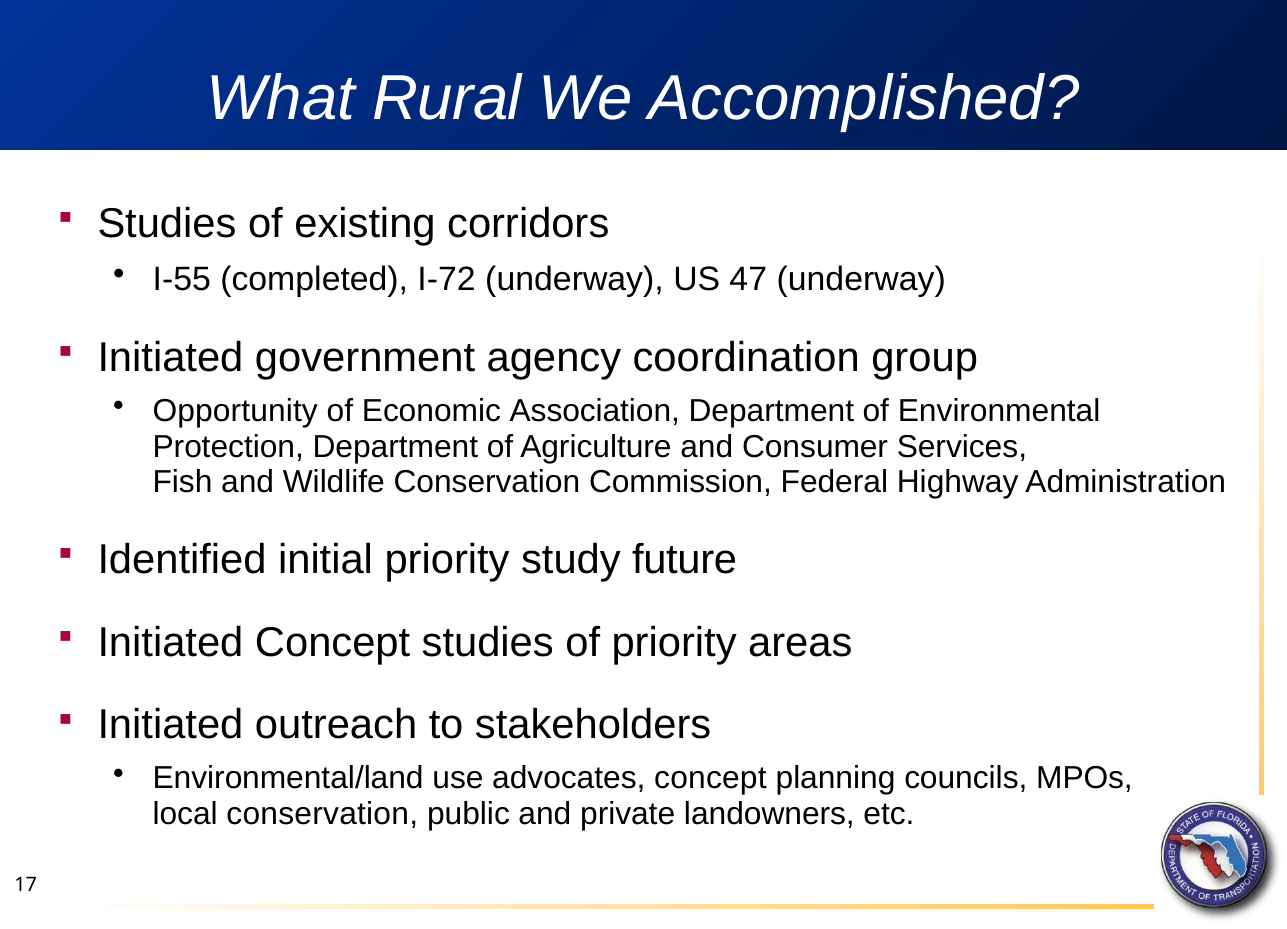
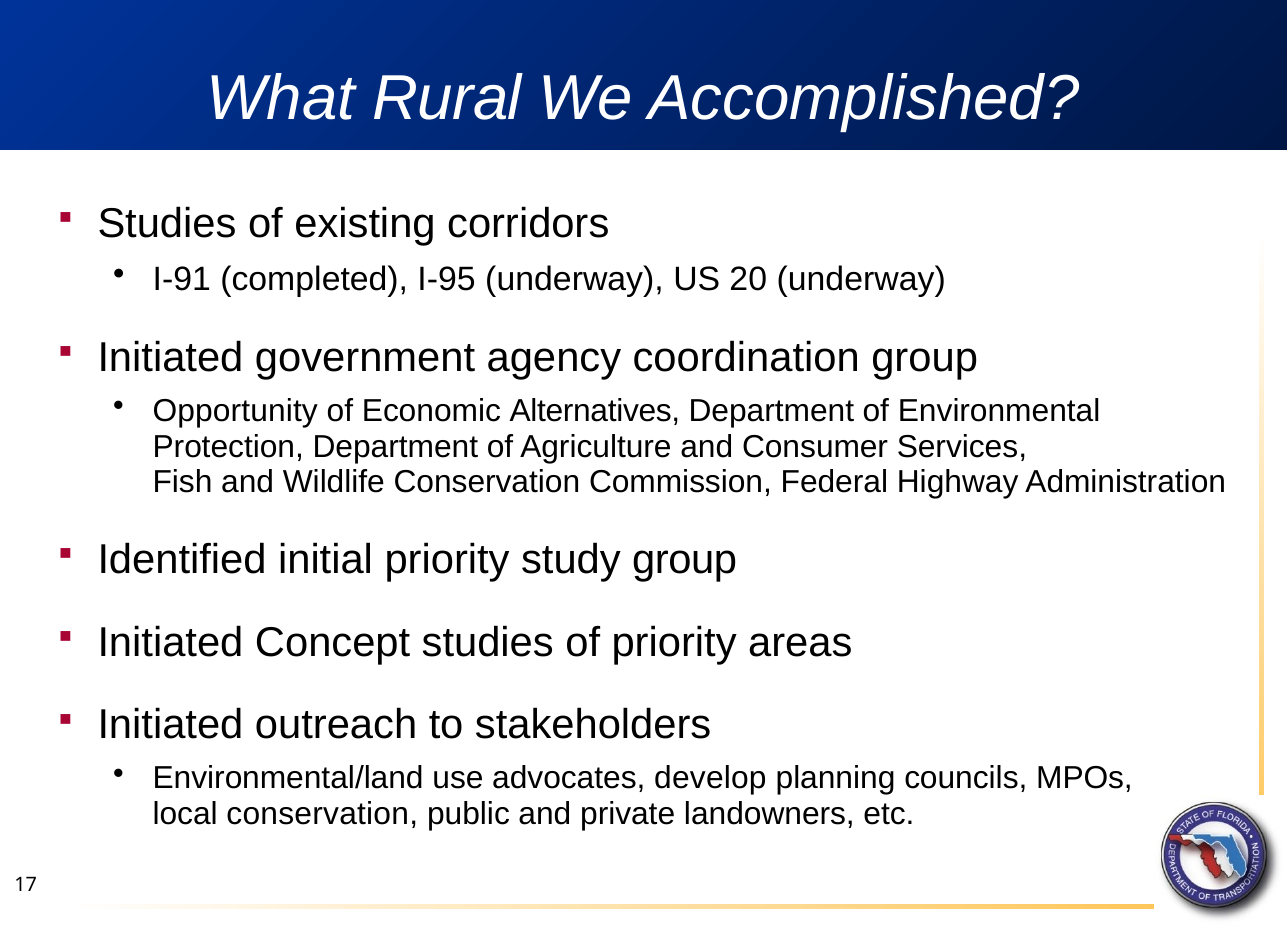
I-55: I-55 -> I-91 (182, 279)
I-72: I-72 -> I-95 (447, 279)
47: 47 -> 20 (748, 279)
Association: Association -> Alternatives (595, 411)
study future: future -> group (685, 560)
advocates concept: concept -> develop (710, 779)
